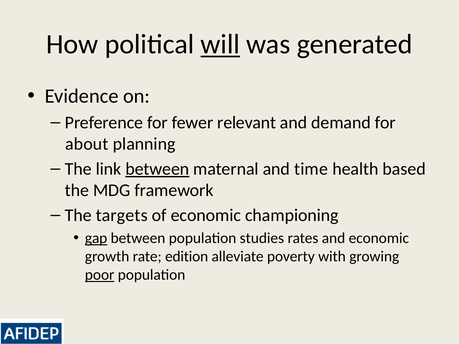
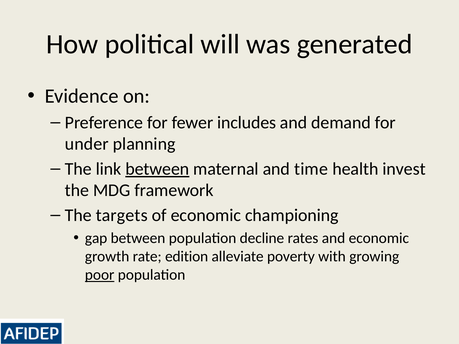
will underline: present -> none (220, 44)
relevant: relevant -> includes (247, 123)
about: about -> under (87, 144)
based: based -> invest (404, 169)
gap underline: present -> none (96, 238)
studies: studies -> decline (262, 238)
